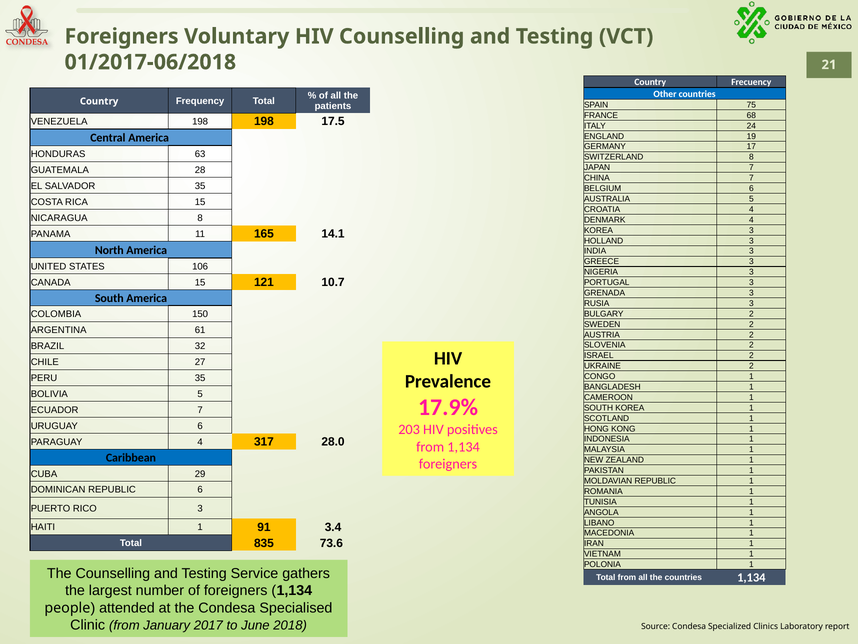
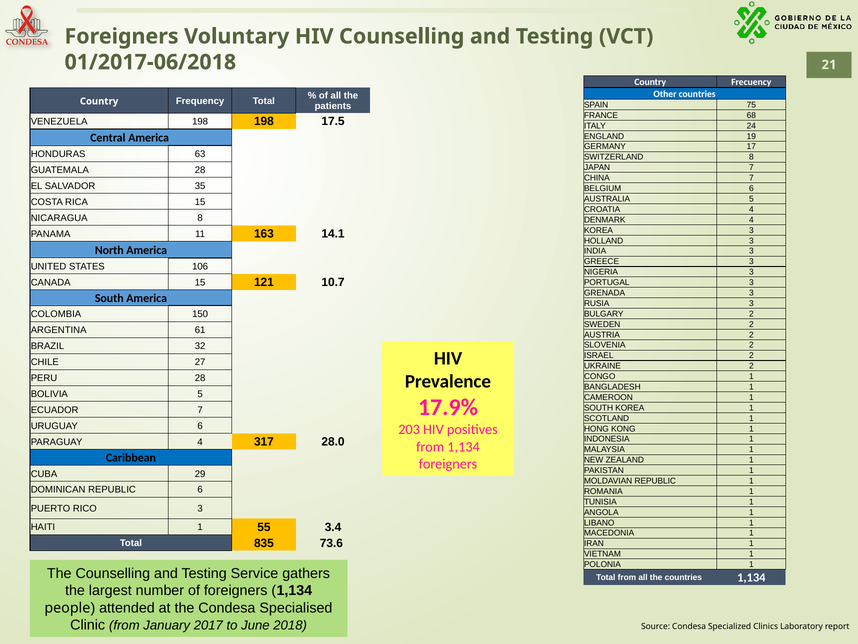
165: 165 -> 163 (264, 234)
PERU 35: 35 -> 28 (200, 378)
91: 91 -> 55 (264, 527)
